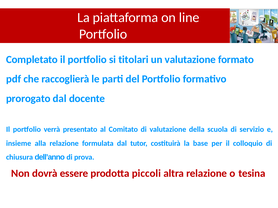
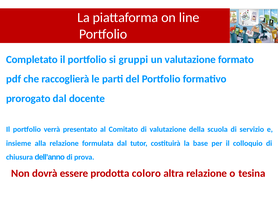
titolari: titolari -> gruppi (133, 60)
piccoli: piccoli -> coloro (146, 174)
